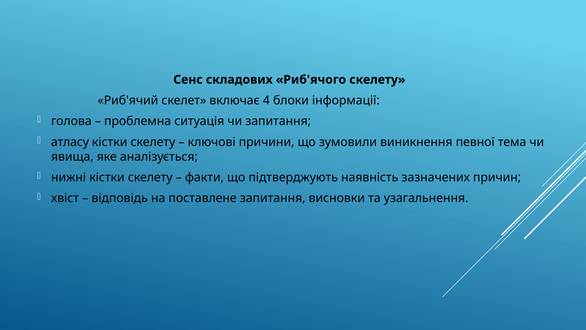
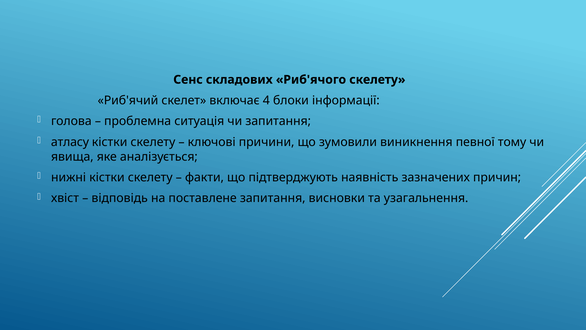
тема: тема -> тому (512, 142)
